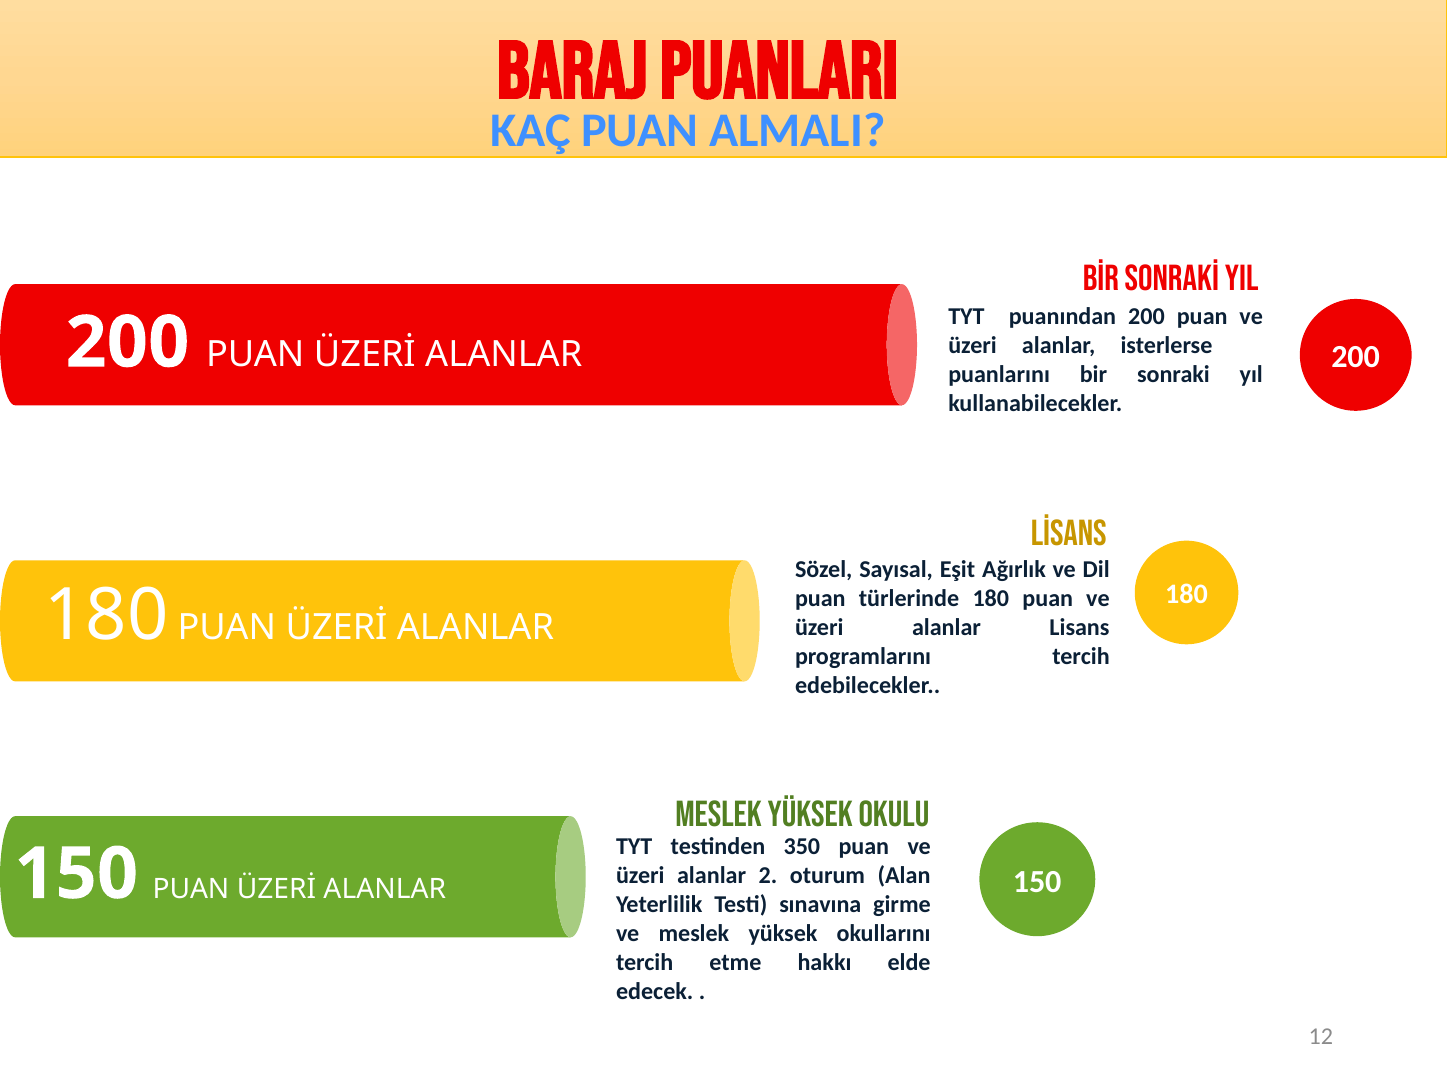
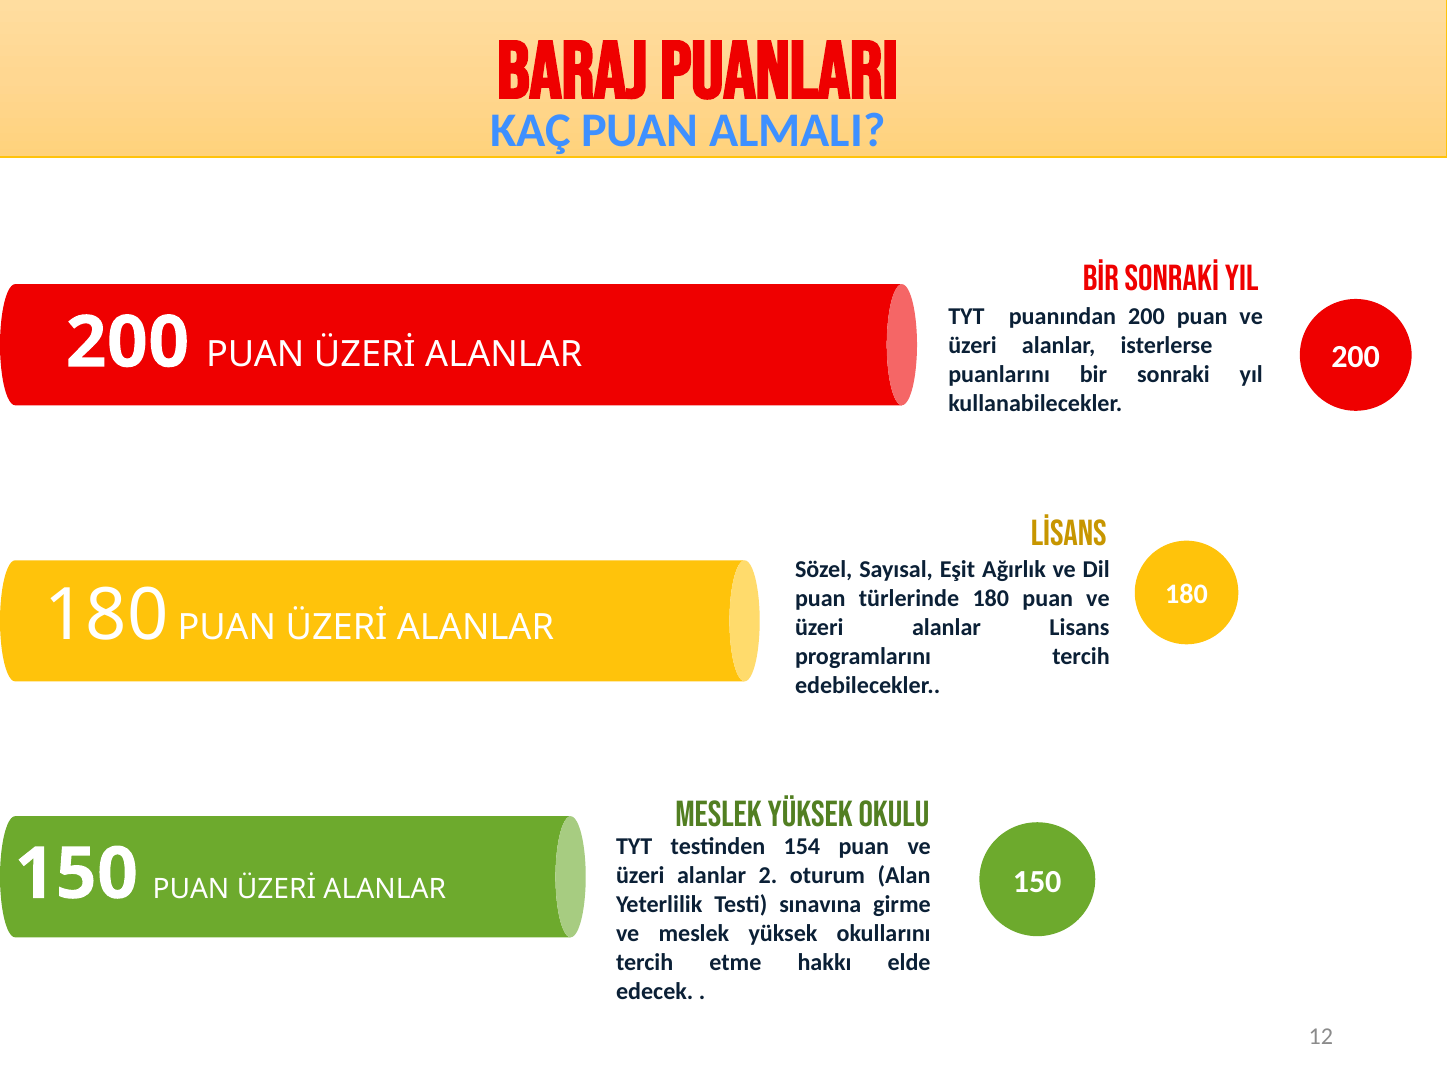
350: 350 -> 154 (802, 846)
